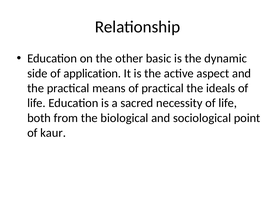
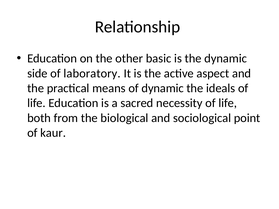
application: application -> laboratory (92, 73)
of practical: practical -> dynamic (163, 88)
